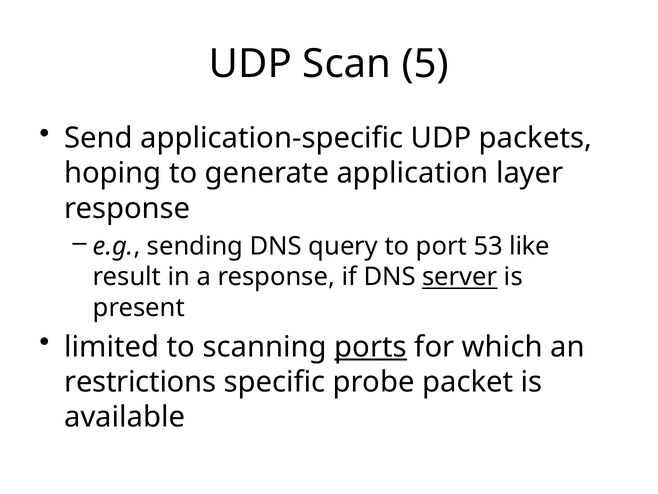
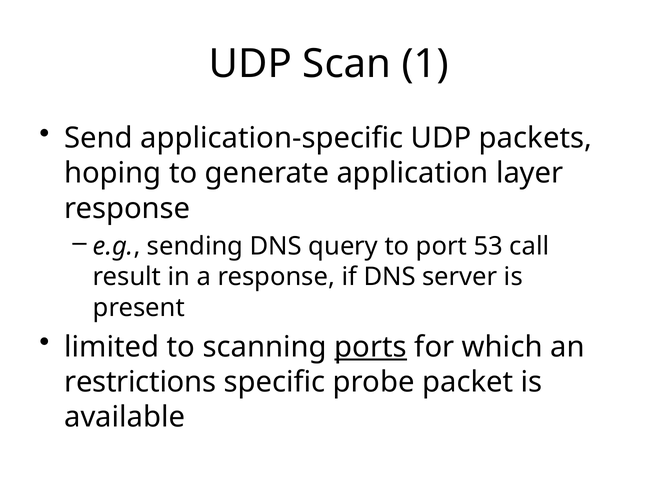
5: 5 -> 1 (425, 64)
like: like -> call (529, 246)
server underline: present -> none (460, 277)
